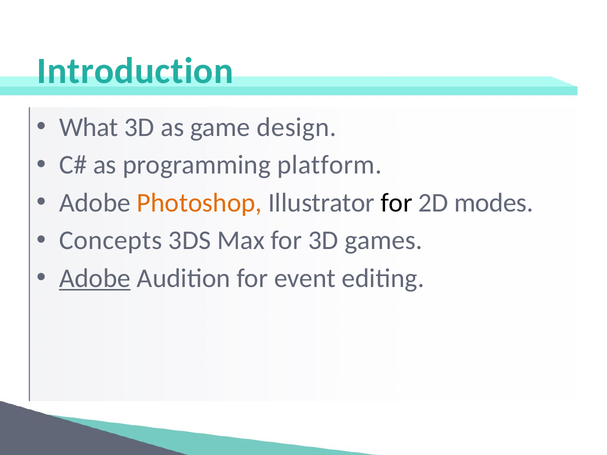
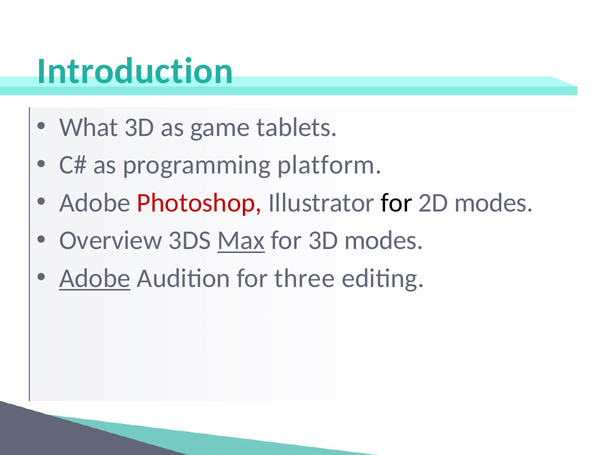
design: design -> tablets (297, 127)
Photoshop colour: orange -> red (200, 203)
Concepts: Concepts -> Overview (111, 241)
Max underline: none -> present (241, 241)
3D games: games -> modes (384, 241)
event: event -> three (305, 278)
